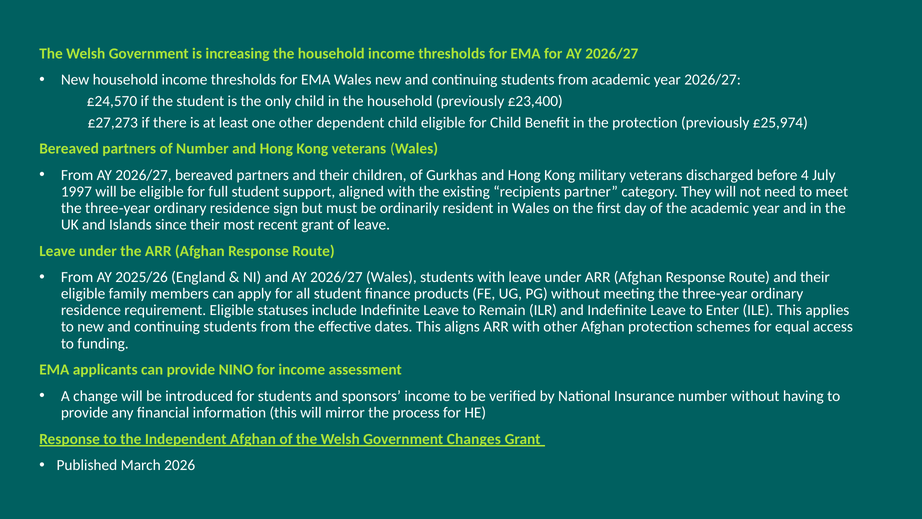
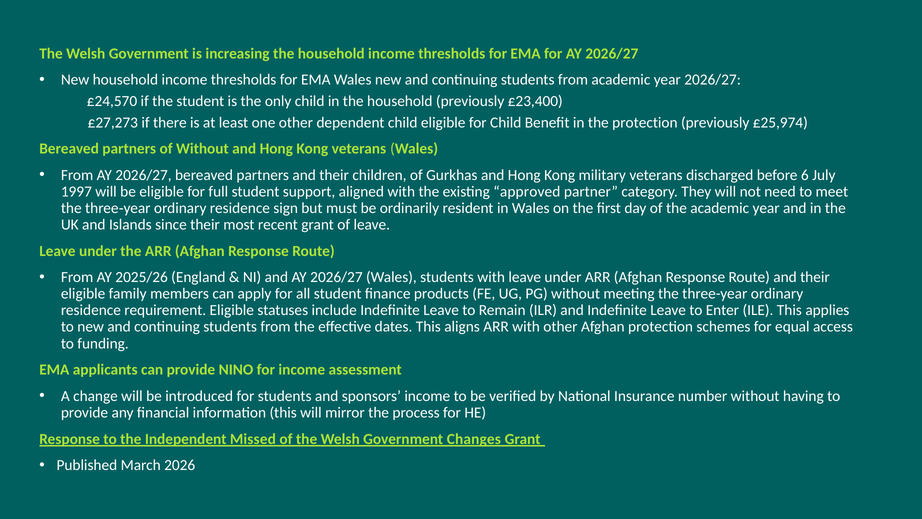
of Number: Number -> Without (202, 149)
4: 4 -> 6 (805, 175)
recipients: recipients -> approved (527, 191)
Independent Afghan: Afghan -> Missed (253, 439)
